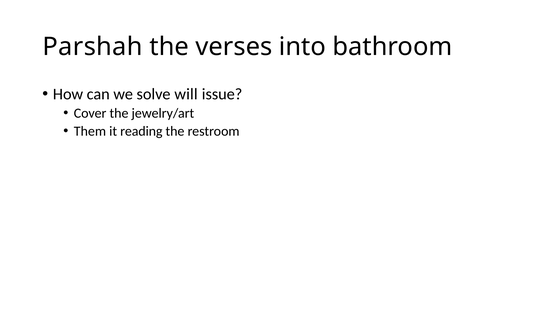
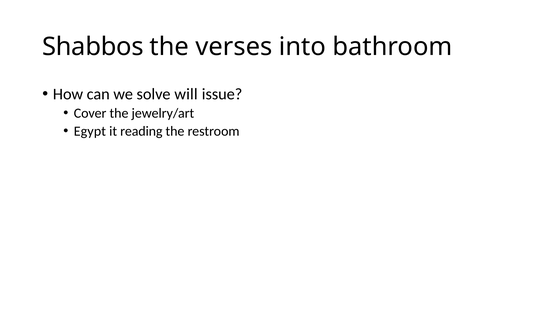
Parshah: Parshah -> Shabbos (93, 47)
Them: Them -> Egypt (90, 131)
